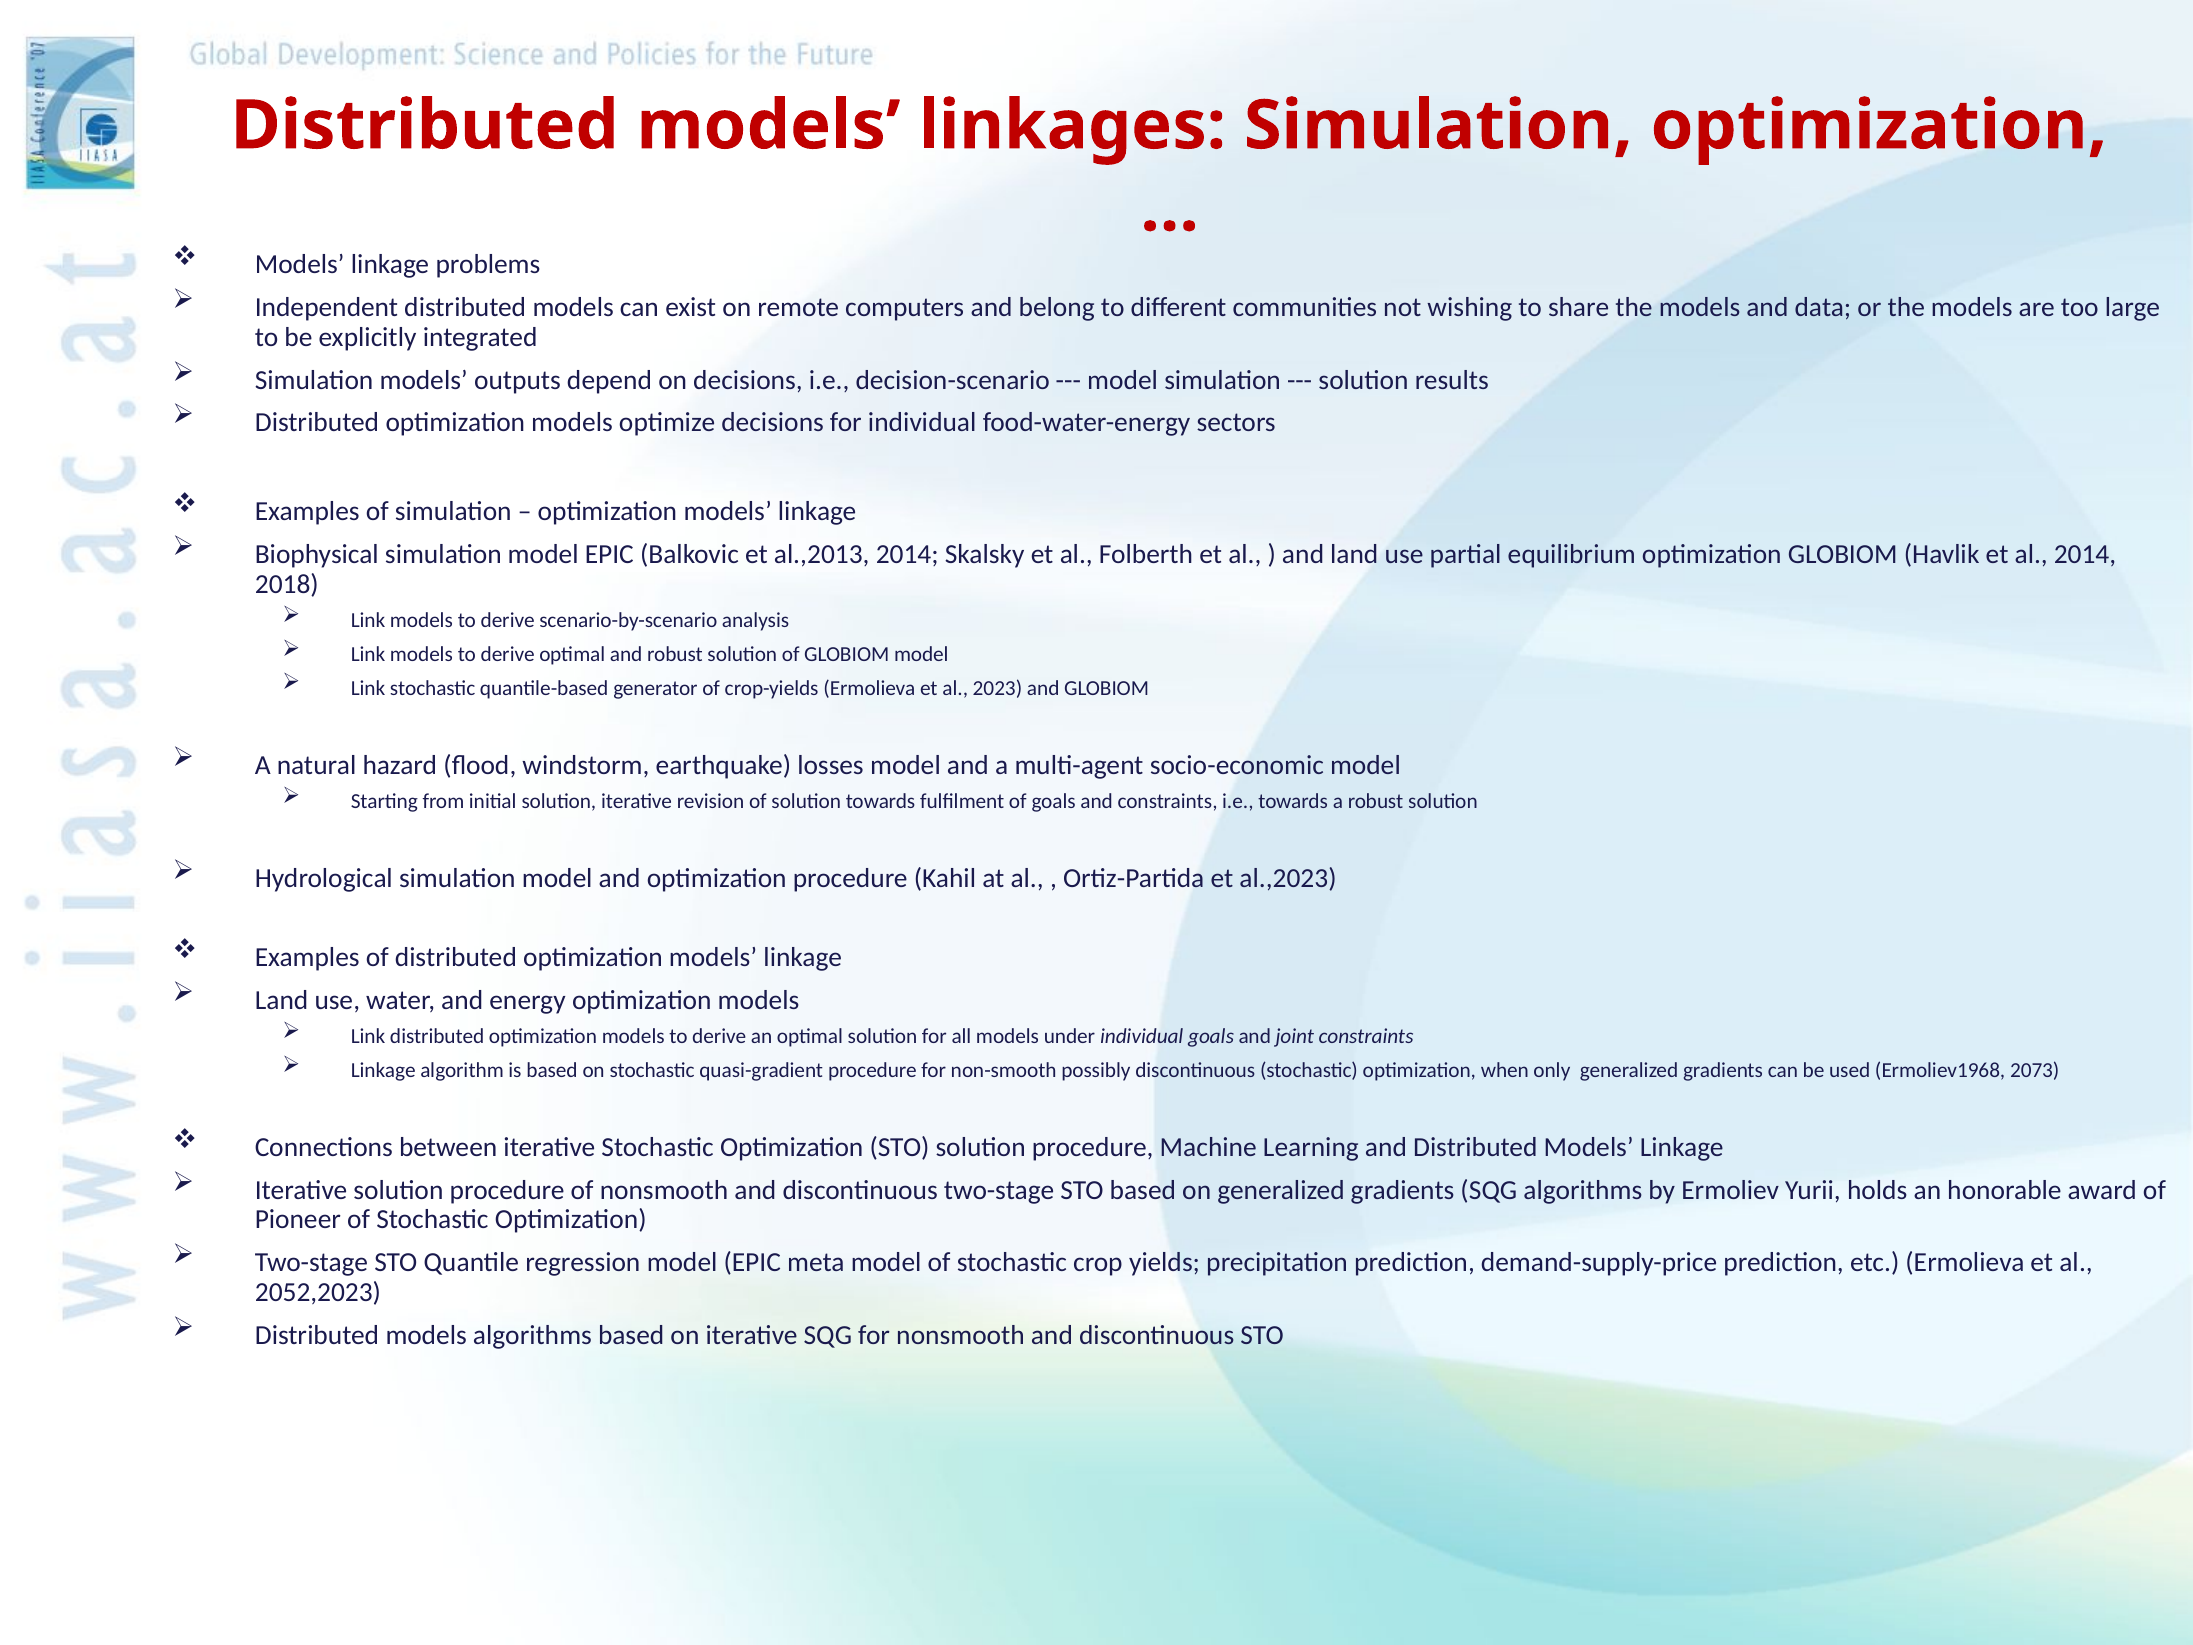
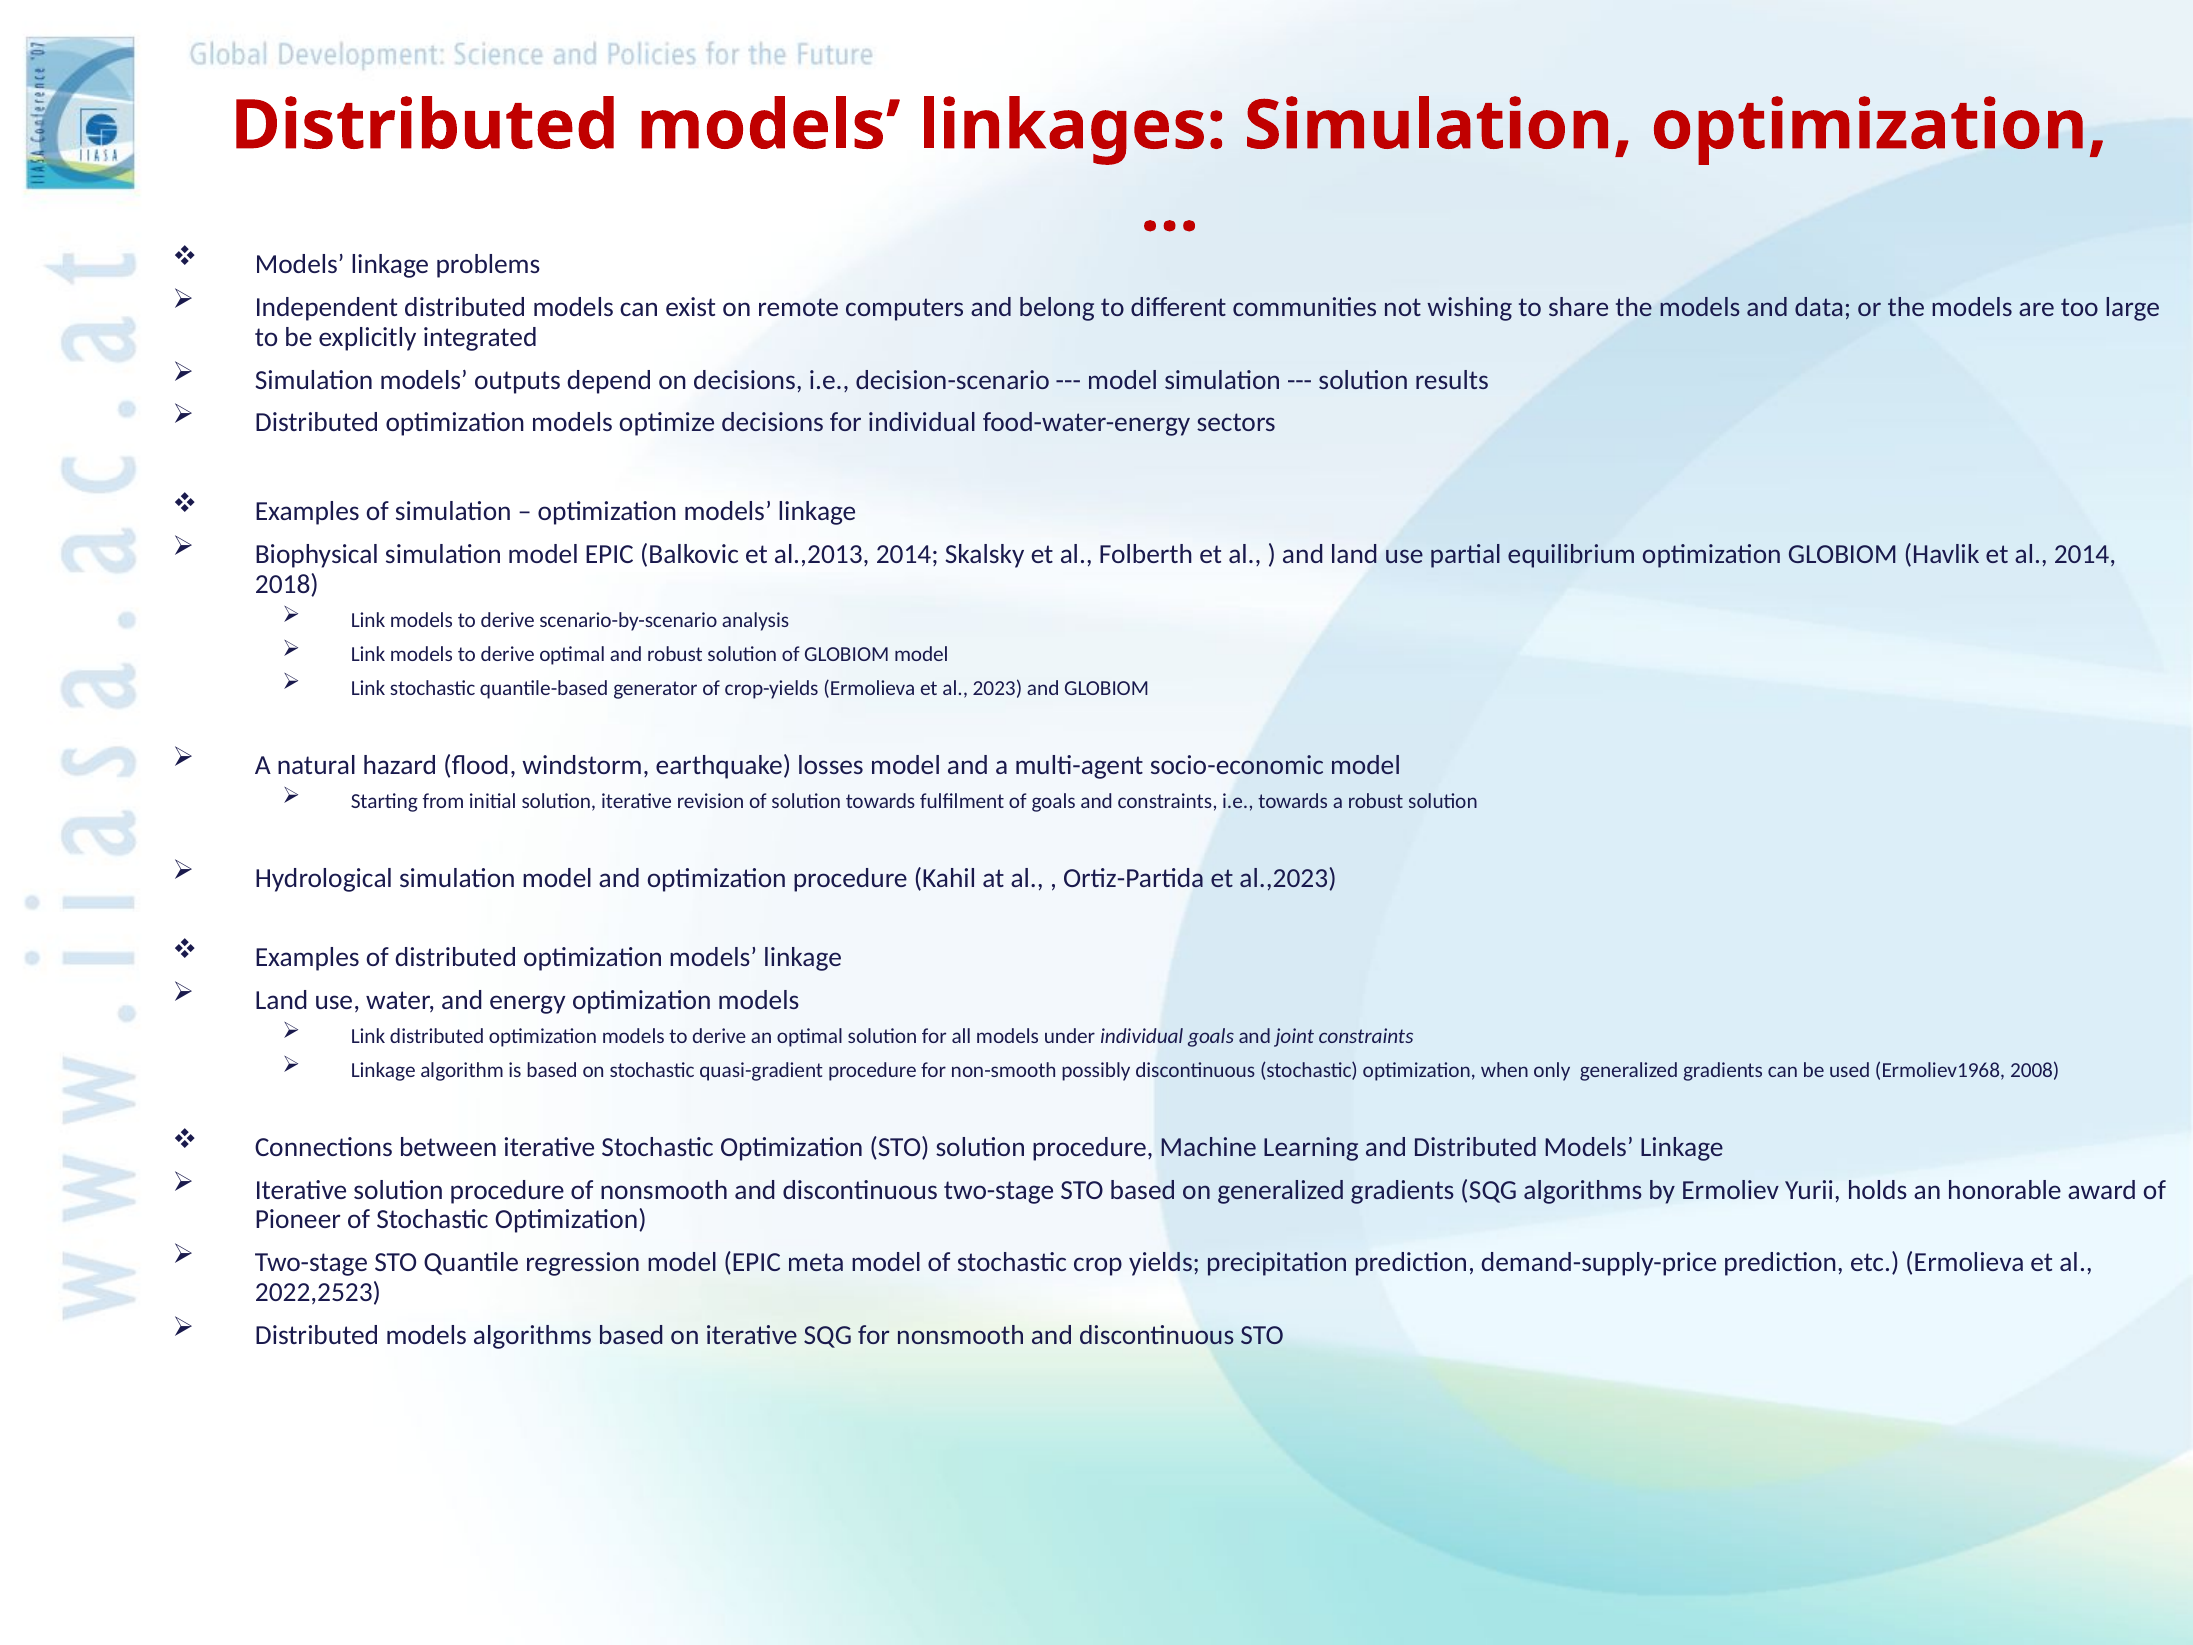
2073: 2073 -> 2008 (2035, 1070)
2052,2023: 2052,2023 -> 2022,2523 (318, 1292)
